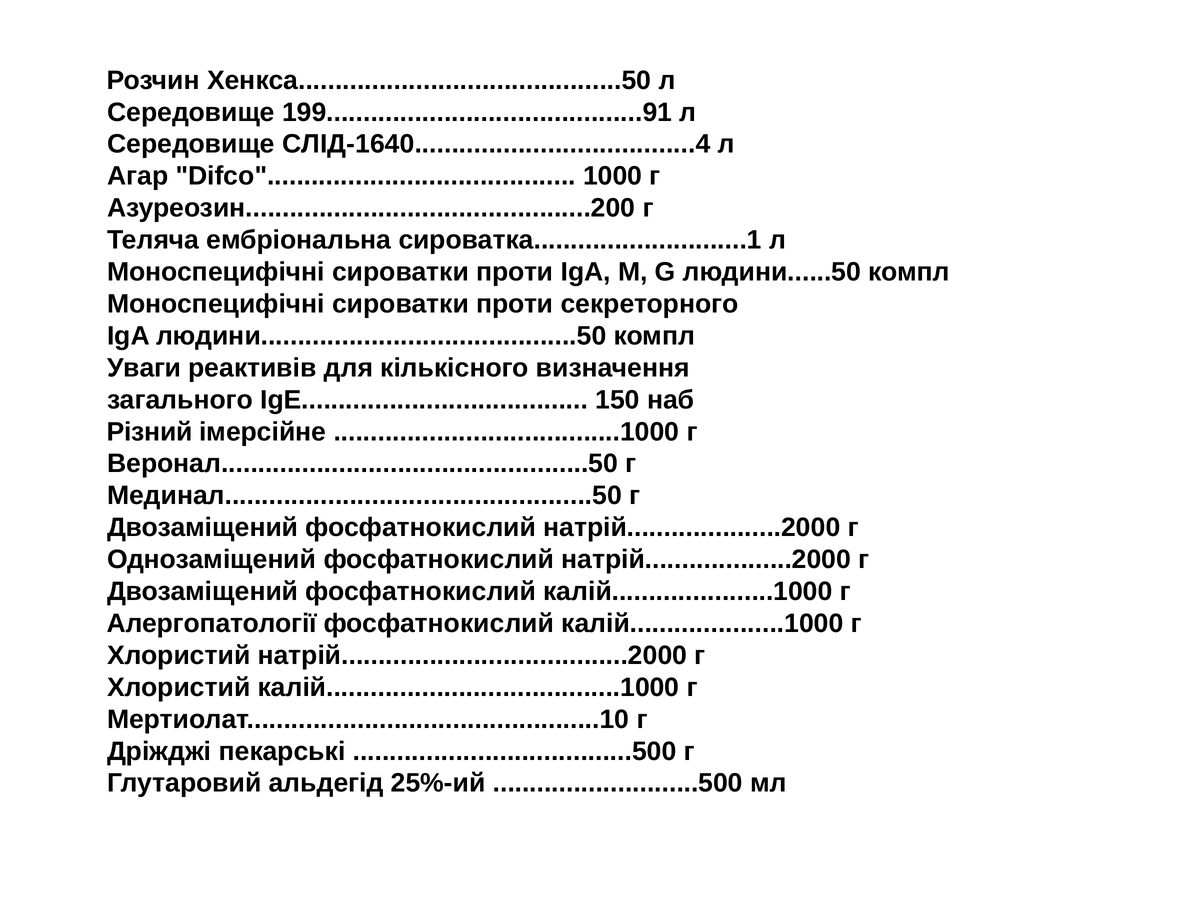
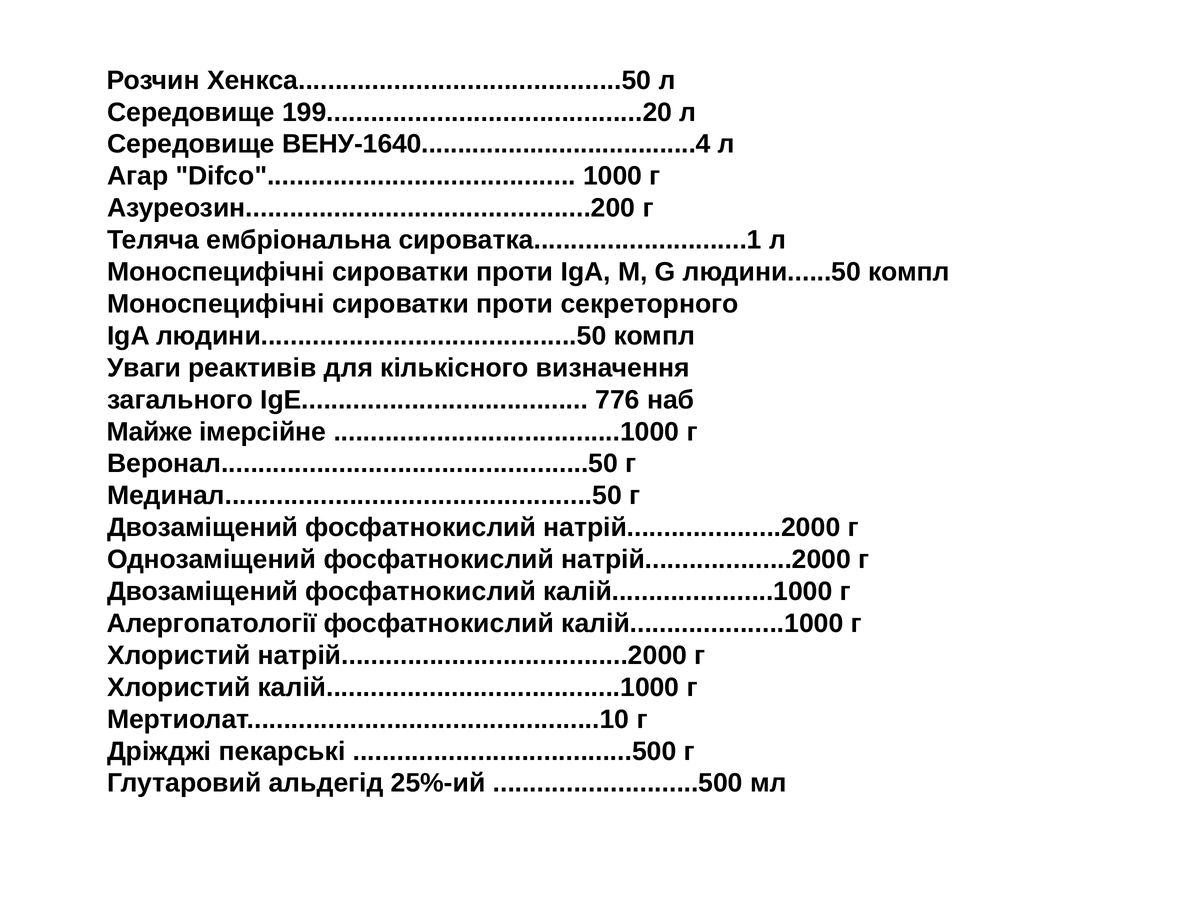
199...........................................91: 199...........................................91 -> 199...........................................20 (477, 112)
СЛІД-1640......................................4: СЛІД-1640......................................4 -> ВЕНУ-1640......................................4 (496, 144)
150: 150 -> 776 (618, 400)
Різний: Різний -> Майже (150, 432)
